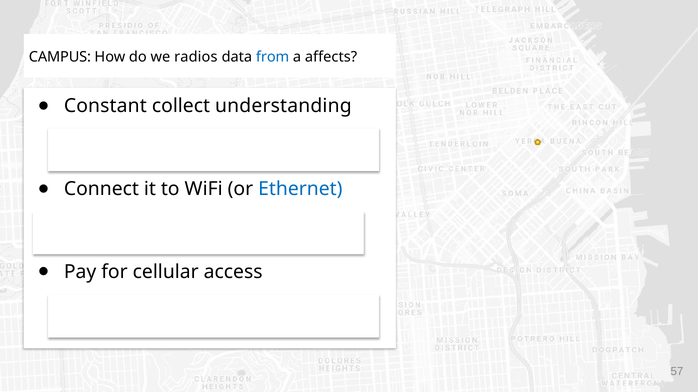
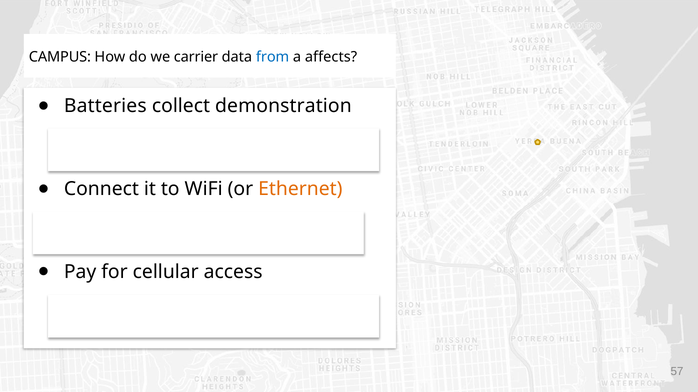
radios: radios -> carrier (196, 57)
Constant: Constant -> Batteries (105, 106)
understanding: understanding -> demonstration (283, 106)
Ethernet colour: blue -> orange (300, 189)
